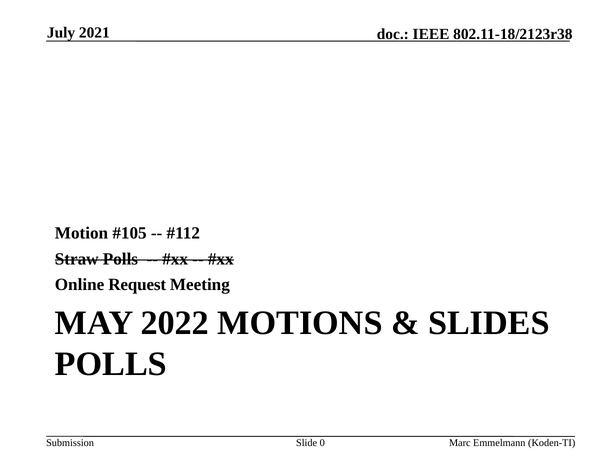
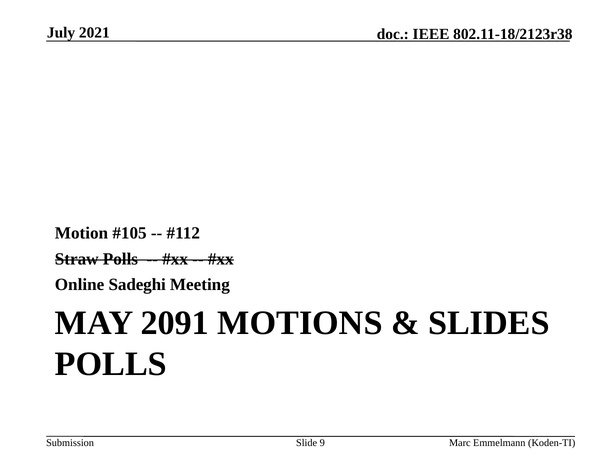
Request: Request -> Sadeghi (137, 285)
2022: 2022 -> 2091 (175, 323)
0: 0 -> 9 (322, 443)
